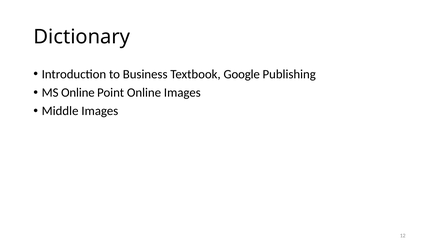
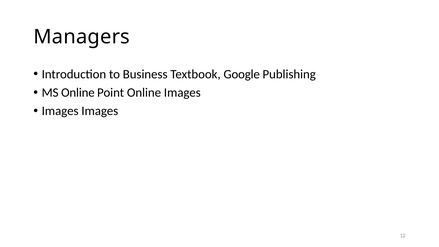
Dictionary: Dictionary -> Managers (82, 37)
Middle: Middle -> Images (60, 111)
